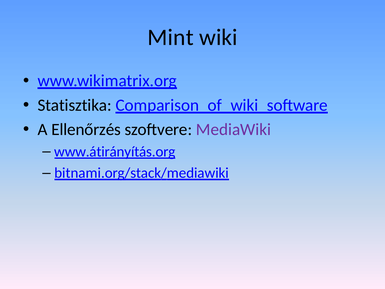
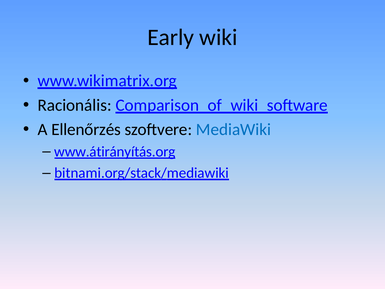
Mint: Mint -> Early (171, 37)
Statisztika: Statisztika -> Racionális (75, 105)
MediaWiki colour: purple -> blue (234, 129)
